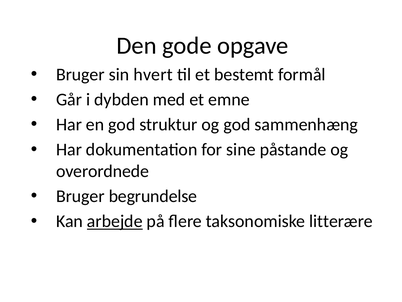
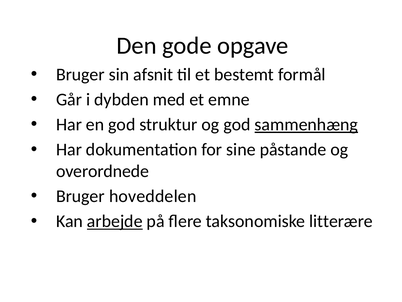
hvert: hvert -> afsnit (153, 74)
sammenhæng underline: none -> present (306, 124)
begrundelse: begrundelse -> hoveddelen (153, 196)
